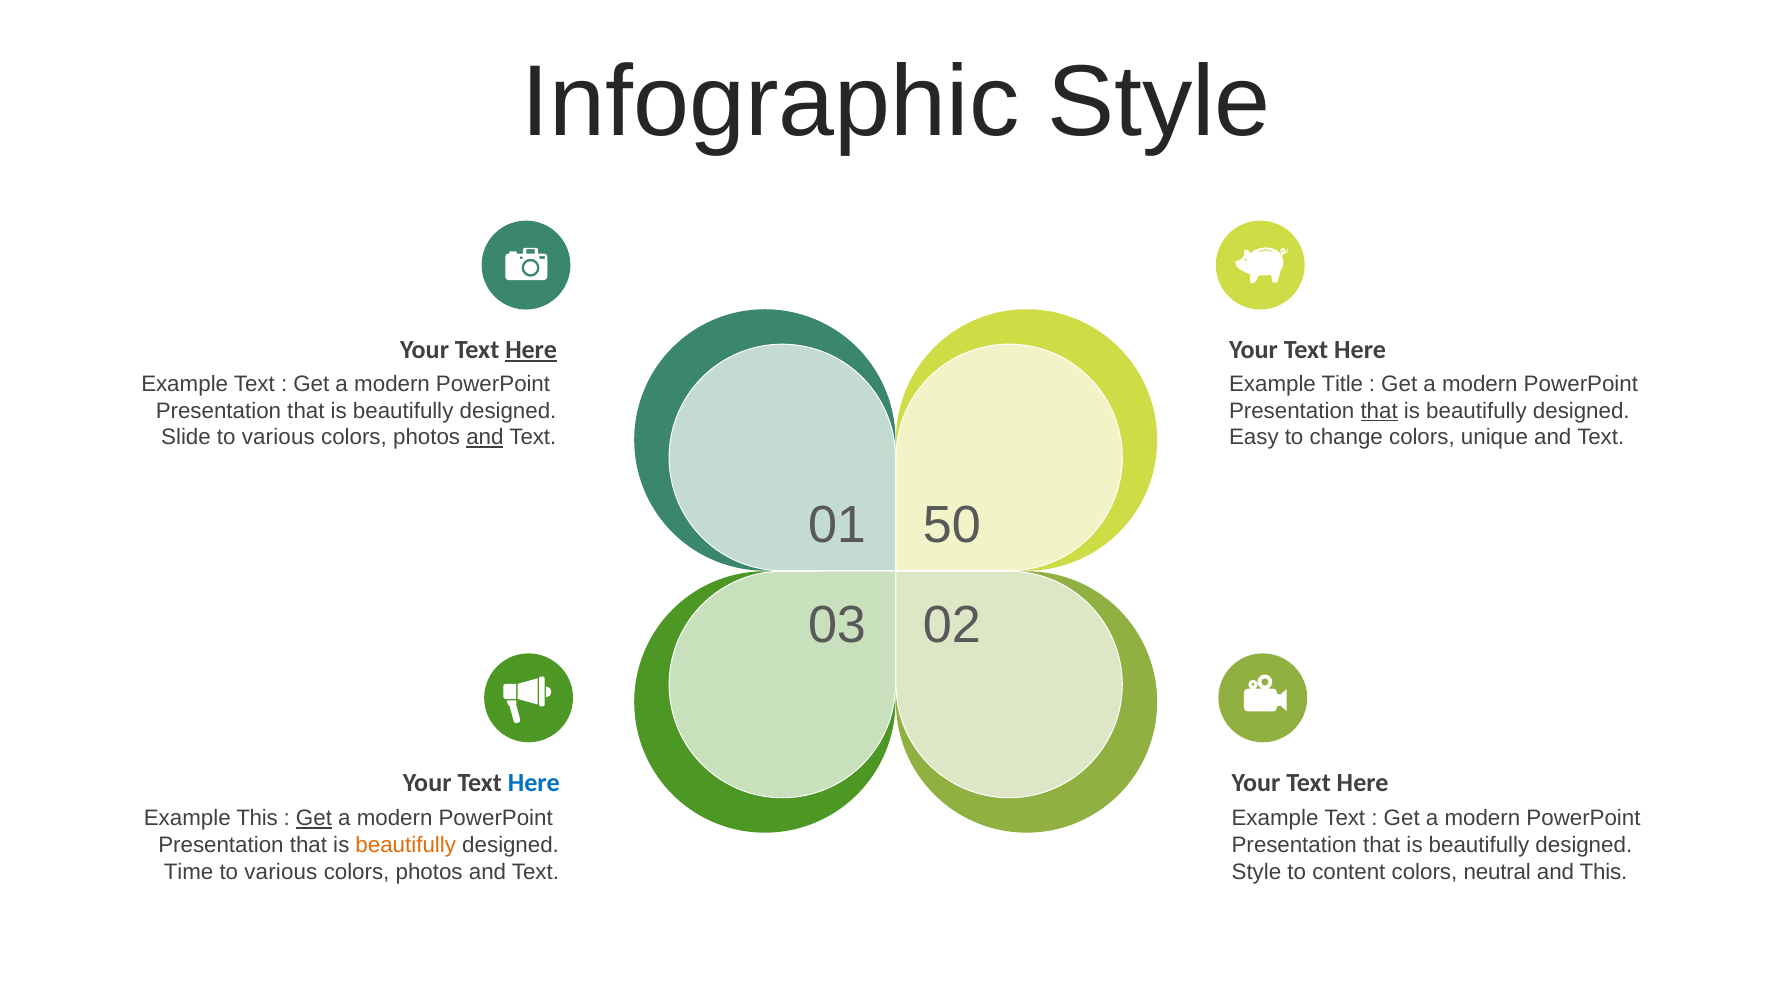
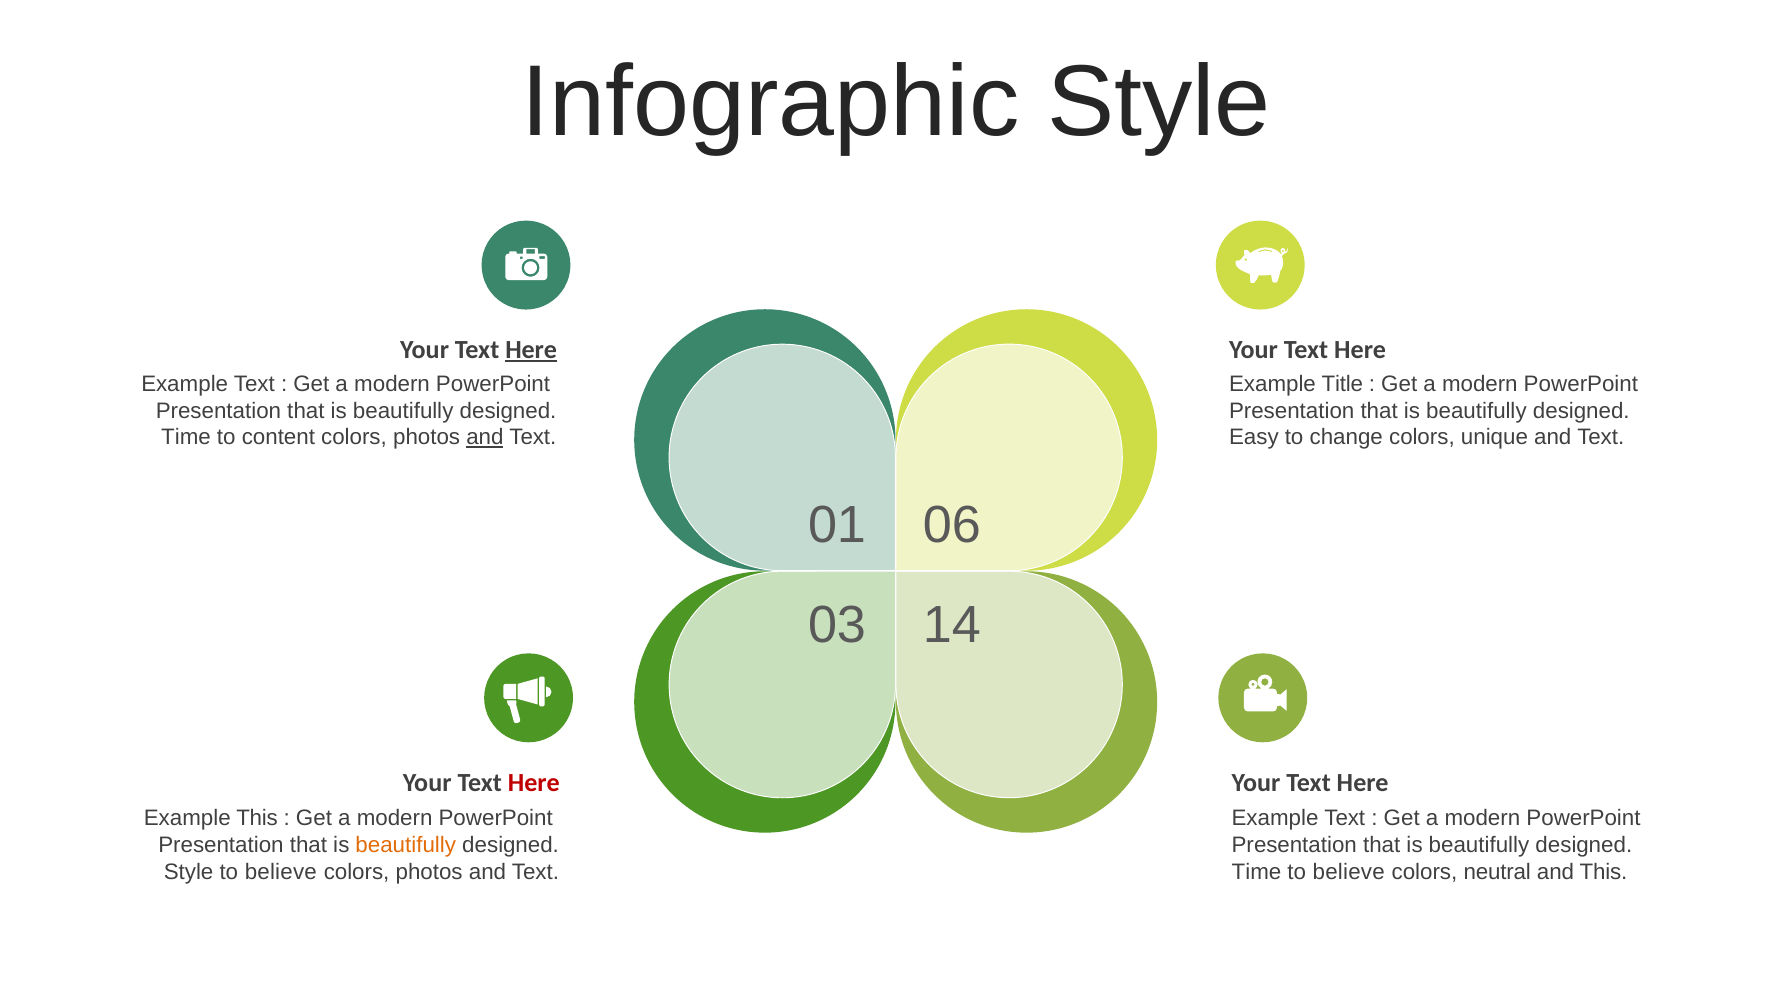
that underline: present -> none (1379, 410)
Slide: Slide -> Time (186, 437)
various: various -> content (278, 437)
50: 50 -> 06 (952, 525)
02: 02 -> 14 (952, 625)
Here colour: blue -> red (534, 782)
Get underline: present -> none (314, 818)
Time: Time -> Style (189, 871)
various: various -> believe (281, 871)
Style: Style -> Time (1256, 871)
content: content -> believe (1349, 871)
